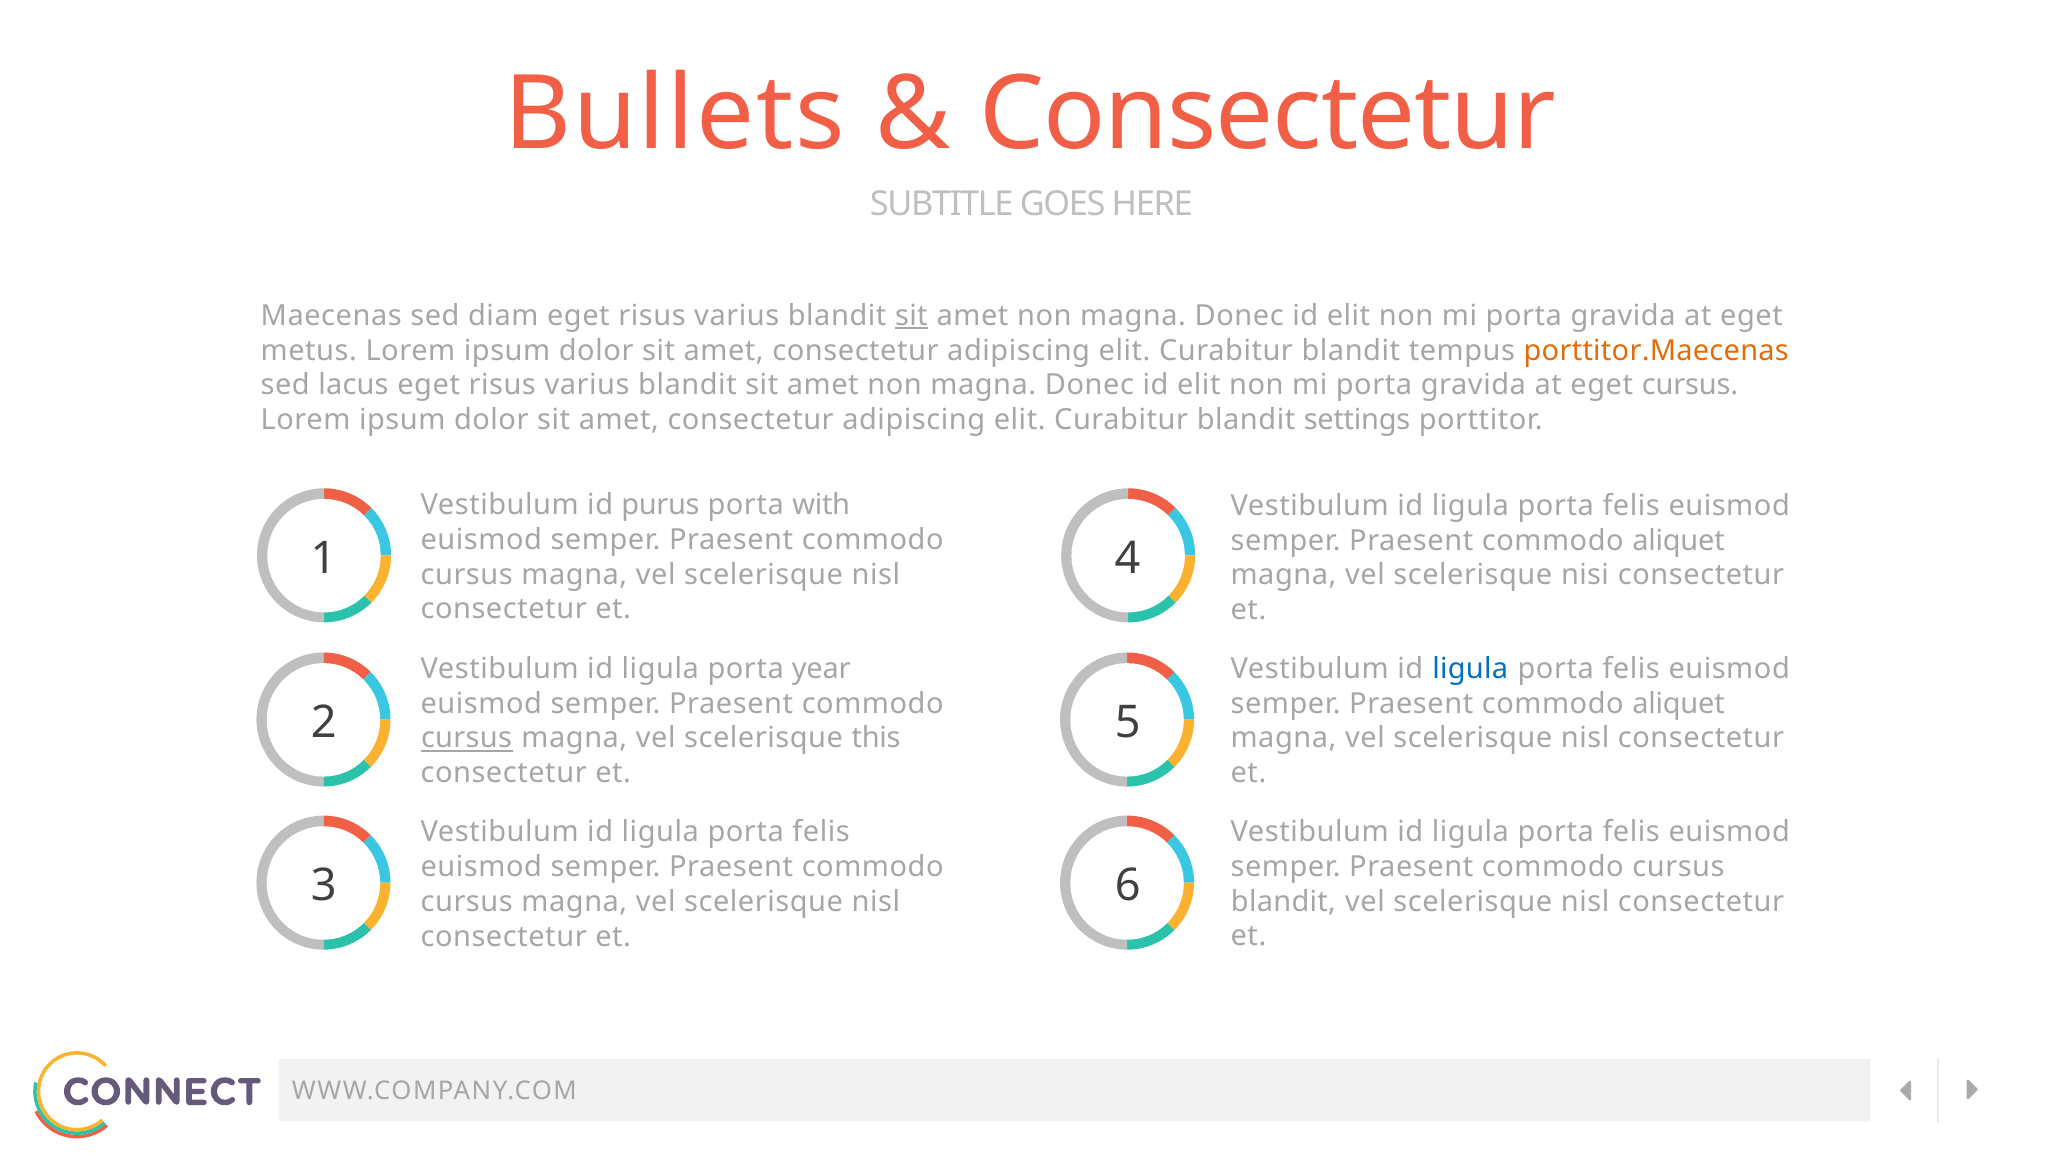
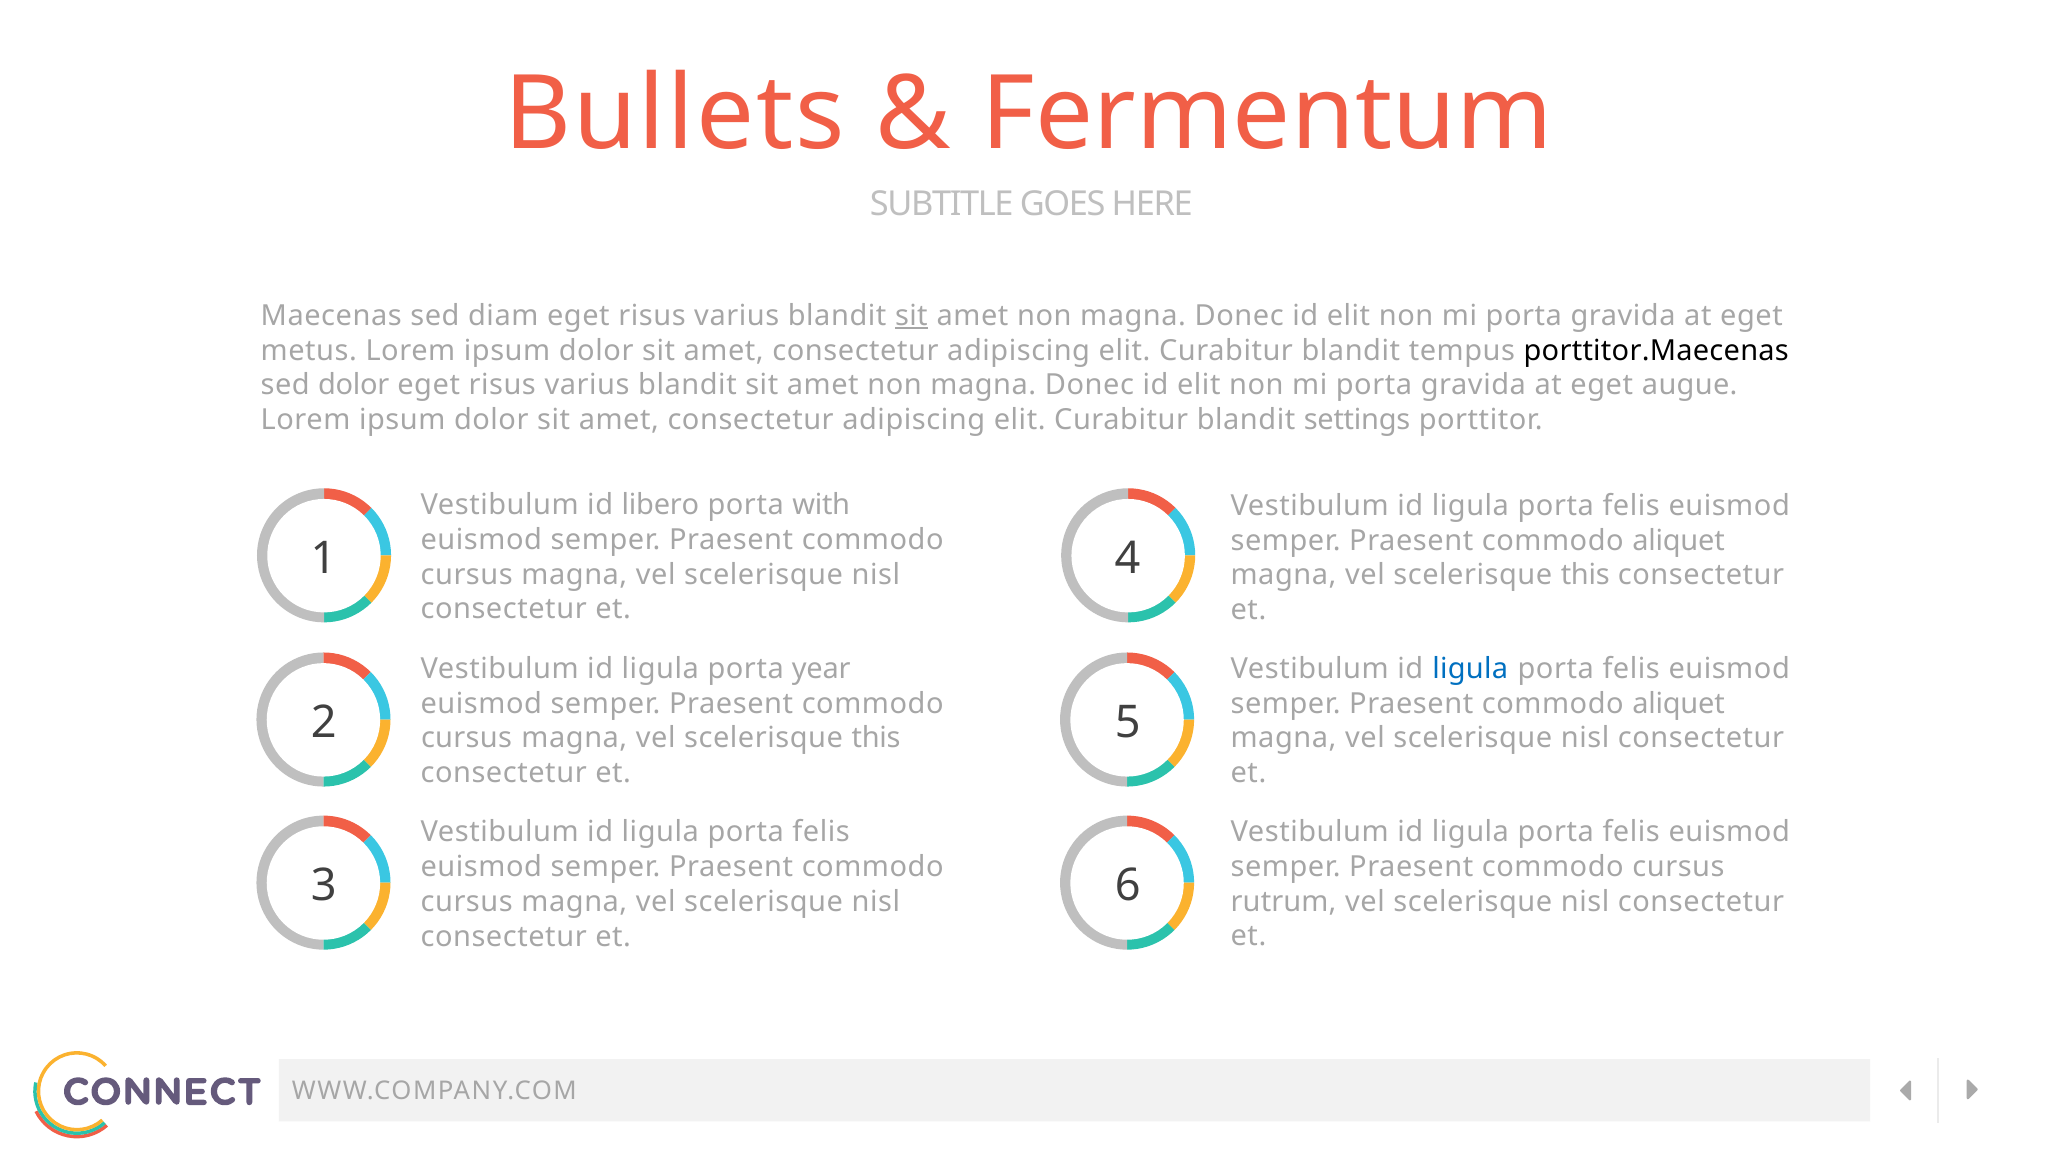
Consectetur: Consectetur -> Fermentum (1267, 114)
porttitor.Maecenas colour: orange -> black (1656, 350)
sed lacus: lacus -> dolor (354, 385)
eget cursus: cursus -> augue (1690, 385)
purus: purus -> libero (660, 505)
nisi: nisi -> this (1585, 575)
cursus underline: present -> none (466, 738)
blandit: blandit -> rutrum (1284, 901)
